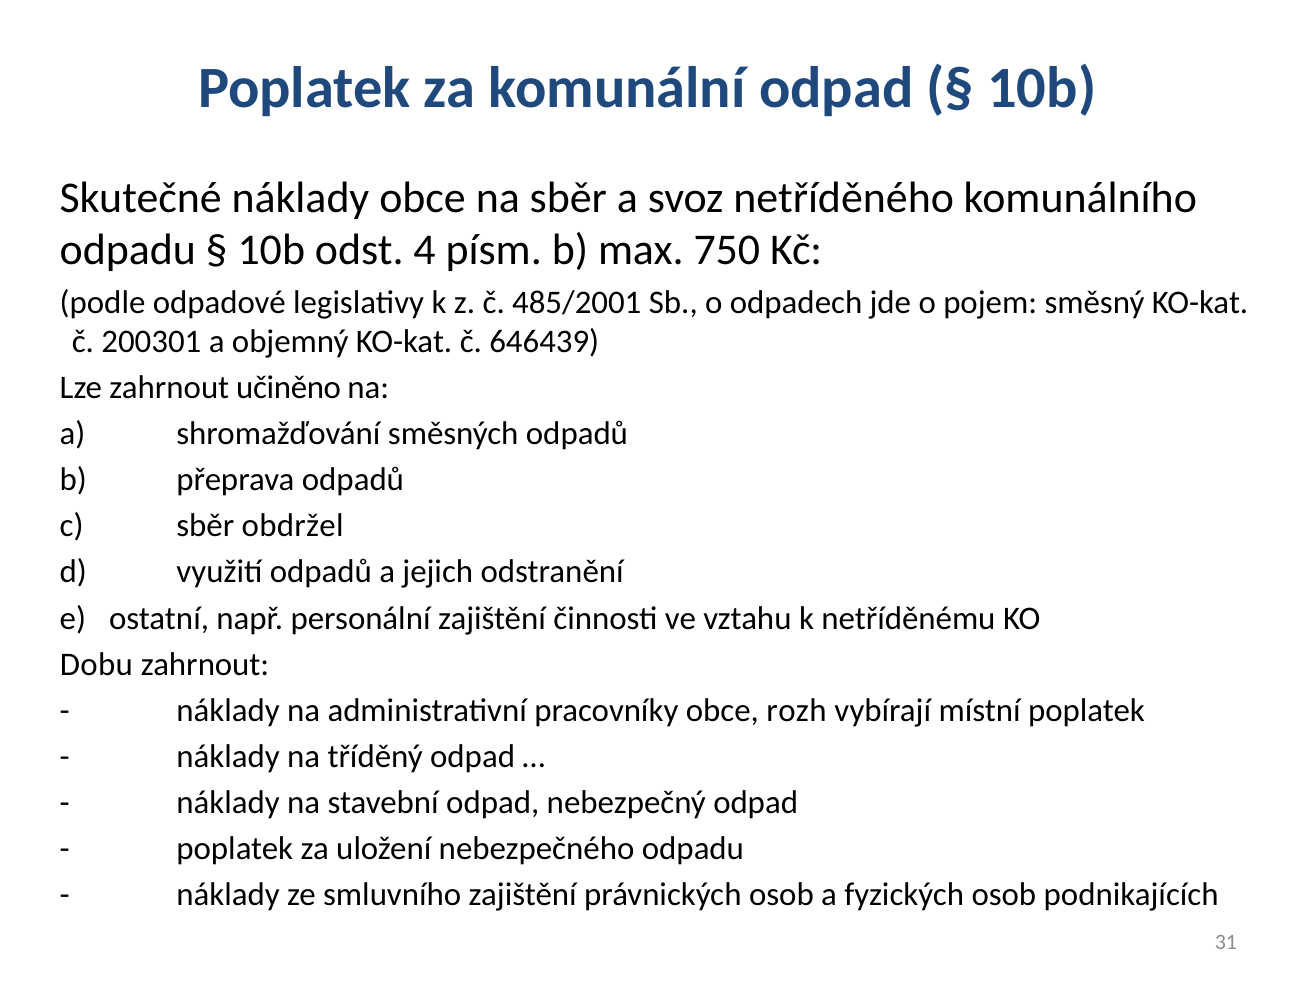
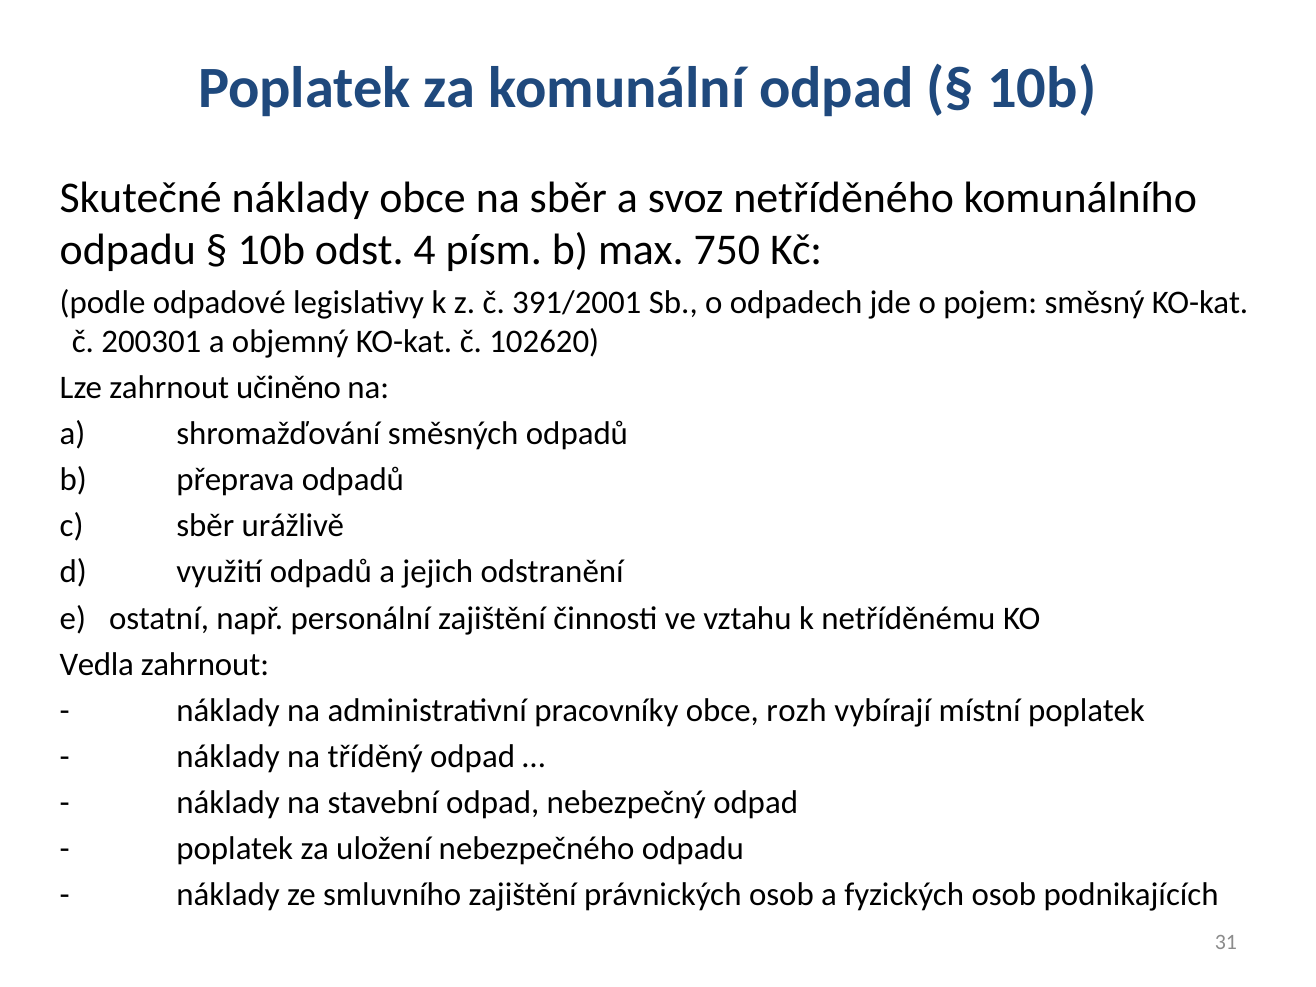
485/2001: 485/2001 -> 391/2001 (577, 302)
646439: 646439 -> 102620 (544, 342)
obdržel: obdržel -> urážlivě (293, 526)
Dobu: Dobu -> Vedla (97, 664)
